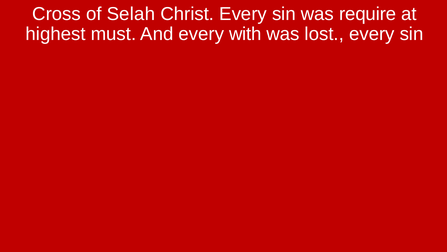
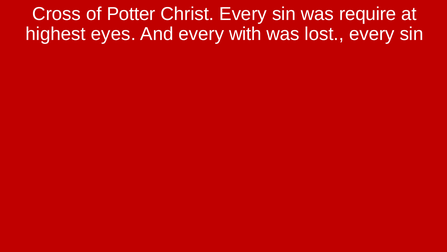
Selah: Selah -> Potter (131, 14)
must: must -> eyes (113, 34)
